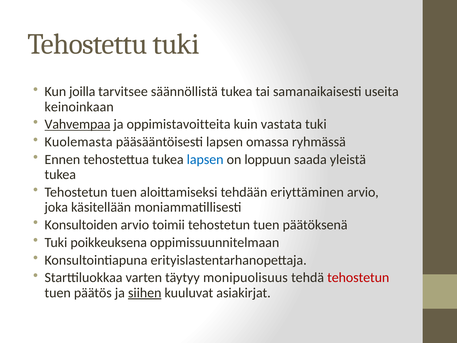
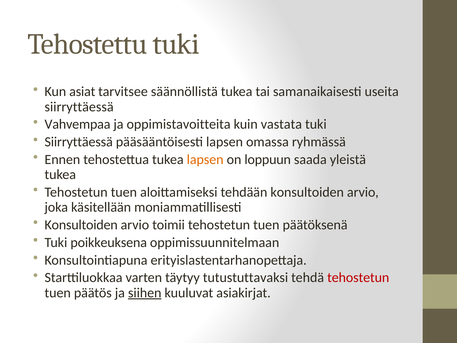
joilla: joilla -> asiat (82, 92)
keinoinkaan: keinoinkaan -> siirryttäessä (79, 107)
Vahvempaa underline: present -> none (78, 124)
Kuolemasta: Kuolemasta -> Siirryttäessä (79, 142)
lapsen colour: blue -> orange (205, 159)
tehdään eriyttäminen: eriyttäminen -> konsultoiden (307, 192)
monipuolisuus: monipuolisuus -> tutustuttavaksi (246, 277)
